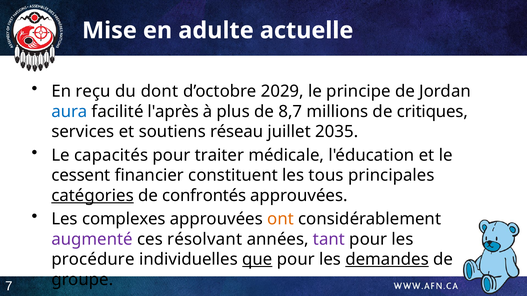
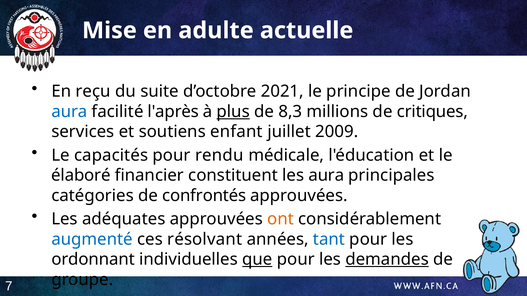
dont: dont -> suite (160, 92)
2029: 2029 -> 2021 (282, 92)
plus underline: none -> present (233, 112)
8,7: 8,7 -> 8,3 (290, 112)
réseau: réseau -> enfant (236, 132)
2035: 2035 -> 2009 (337, 132)
traiter: traiter -> rendu (219, 155)
cessent: cessent -> élaboré (81, 176)
les tous: tous -> aura (326, 176)
catégories underline: present -> none (93, 196)
complexes: complexes -> adéquates (124, 219)
augmenté colour: purple -> blue (92, 240)
tant colour: purple -> blue (329, 240)
procédure: procédure -> ordonnant (93, 260)
